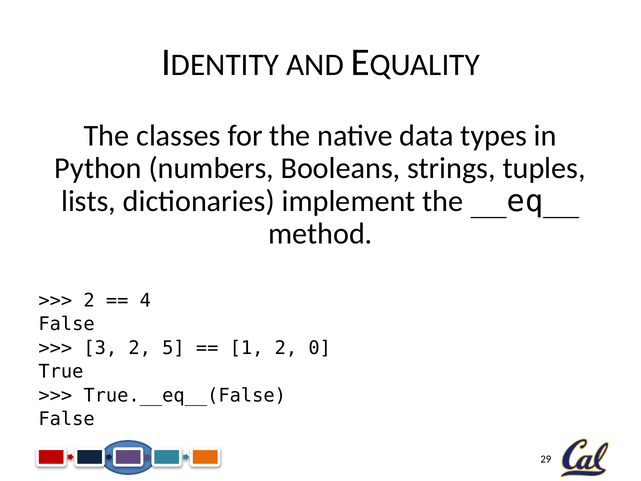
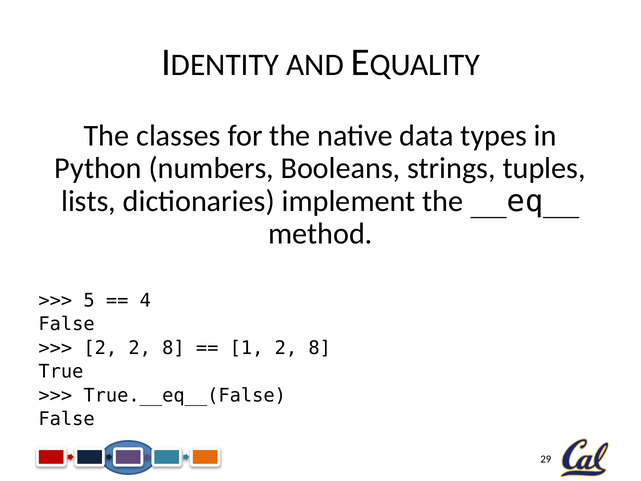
2: 2 -> 5 (89, 300)
3: 3 -> 2 (100, 348)
5: 5 -> 8 (173, 348)
1 2 0: 0 -> 8 (320, 348)
